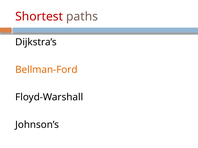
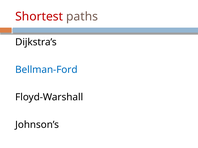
Bellman-Ford colour: orange -> blue (46, 70)
